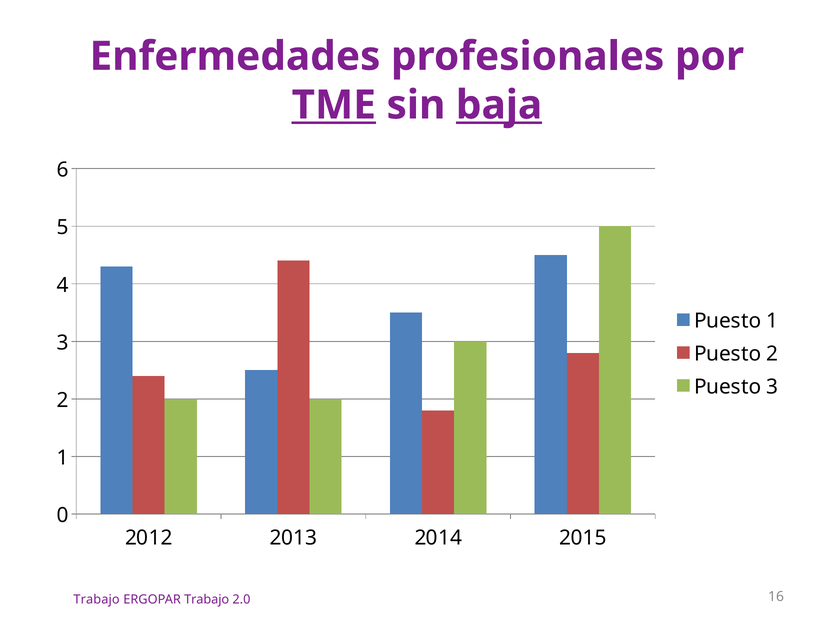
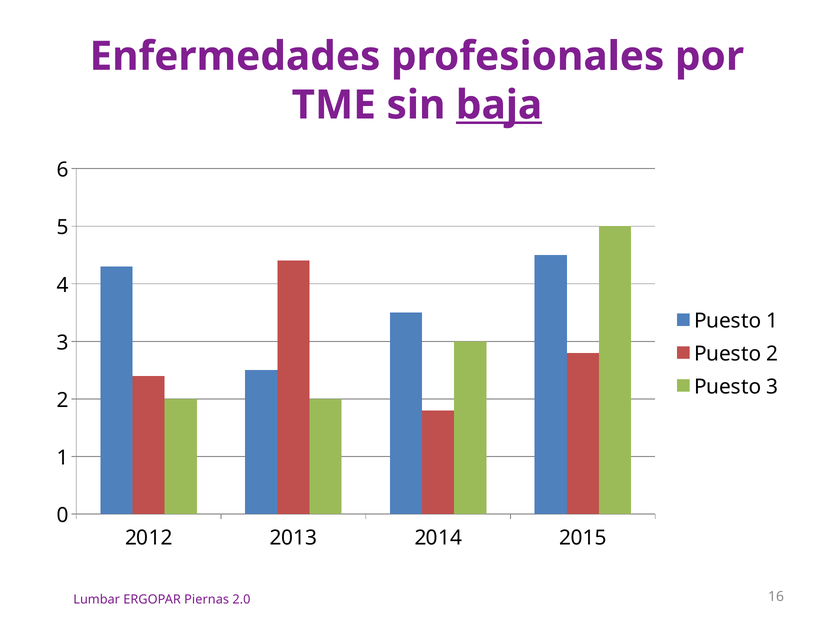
TME underline: present -> none (334, 105)
Trabajo: Trabajo -> Lumbar (97, 599)
ERGOPAR Trabajo: Trabajo -> Piernas (207, 599)
